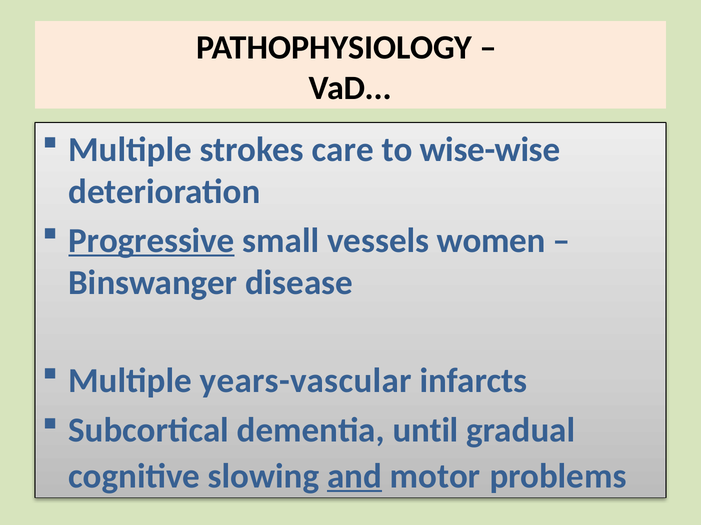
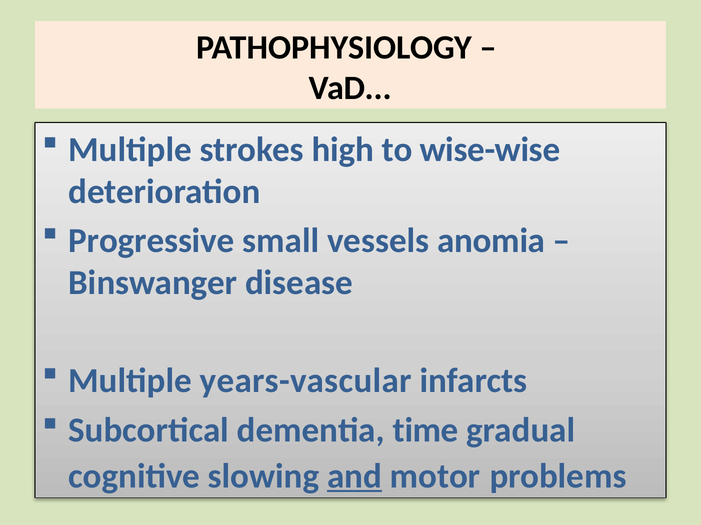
care: care -> high (343, 150)
Progressive underline: present -> none (151, 241)
women: women -> anomia (491, 241)
until: until -> time (426, 431)
